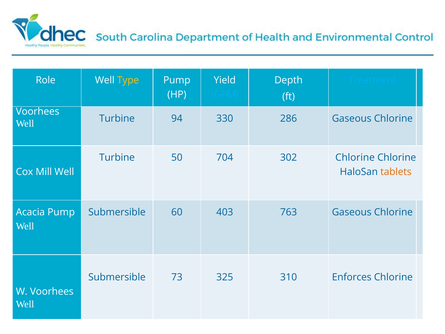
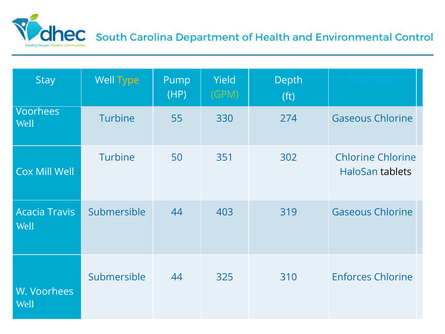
Role: Role -> Stay (46, 80)
GPM colour: light blue -> light green (225, 95)
94: 94 -> 55 (177, 118)
286: 286 -> 274 (289, 118)
704: 704 -> 351 (225, 157)
tablets colour: orange -> black (396, 172)
Acacia Pump: Pump -> Travis (61, 212)
60: 60 -> 44 (177, 212)
763: 763 -> 319 (289, 212)
73: 73 -> 44 (177, 277)
